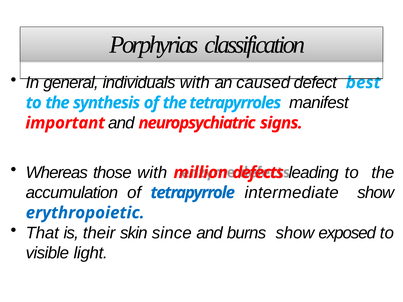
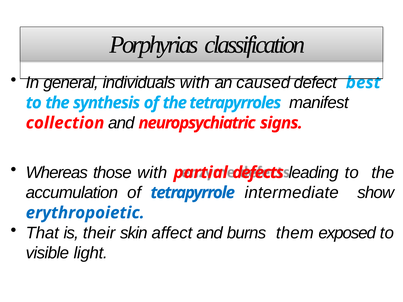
important: important -> collection (65, 123)
million: million -> partial (201, 173)
since: since -> affect (172, 233)
burns show: show -> them (295, 233)
